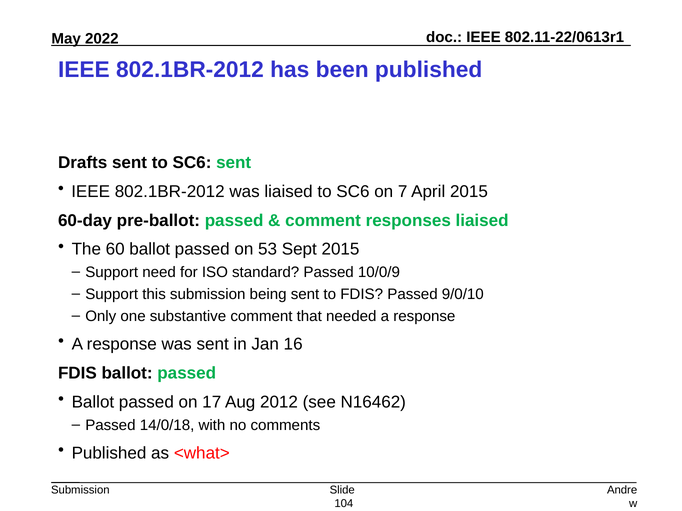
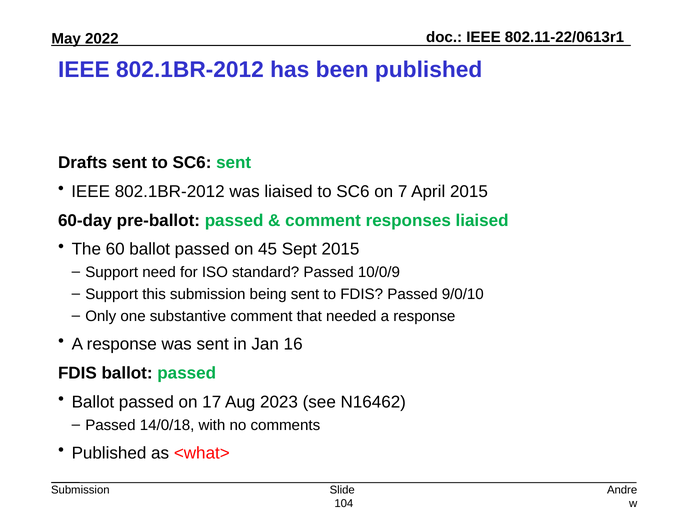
53: 53 -> 45 (268, 250)
2012: 2012 -> 2023 (279, 402)
